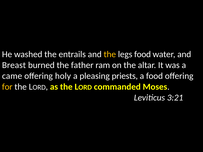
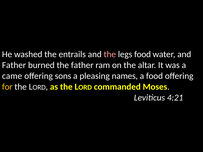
the colour: yellow -> pink (110, 54)
Breast: Breast -> Father (14, 65)
holy: holy -> sons (63, 76)
priests: priests -> names (125, 76)
3:21: 3:21 -> 4:21 (175, 98)
